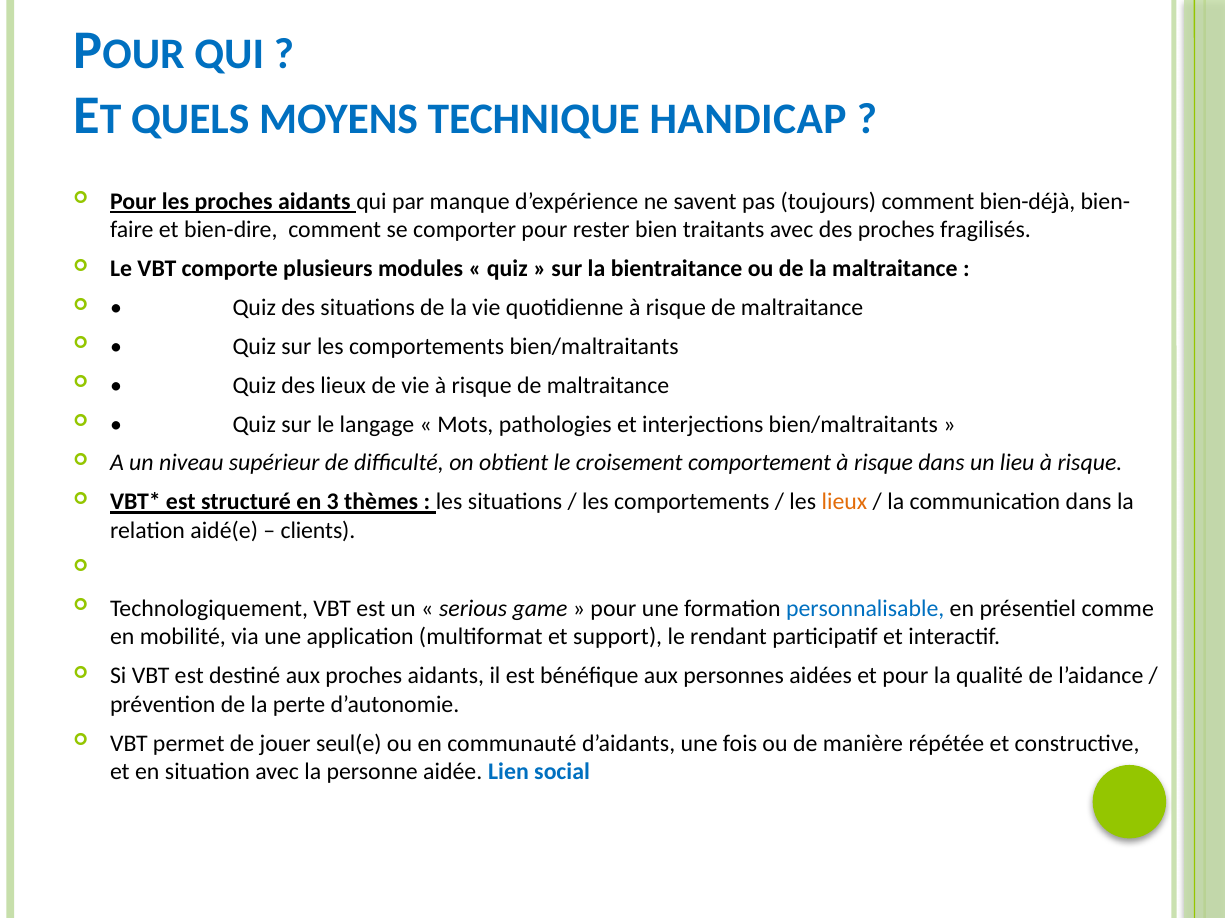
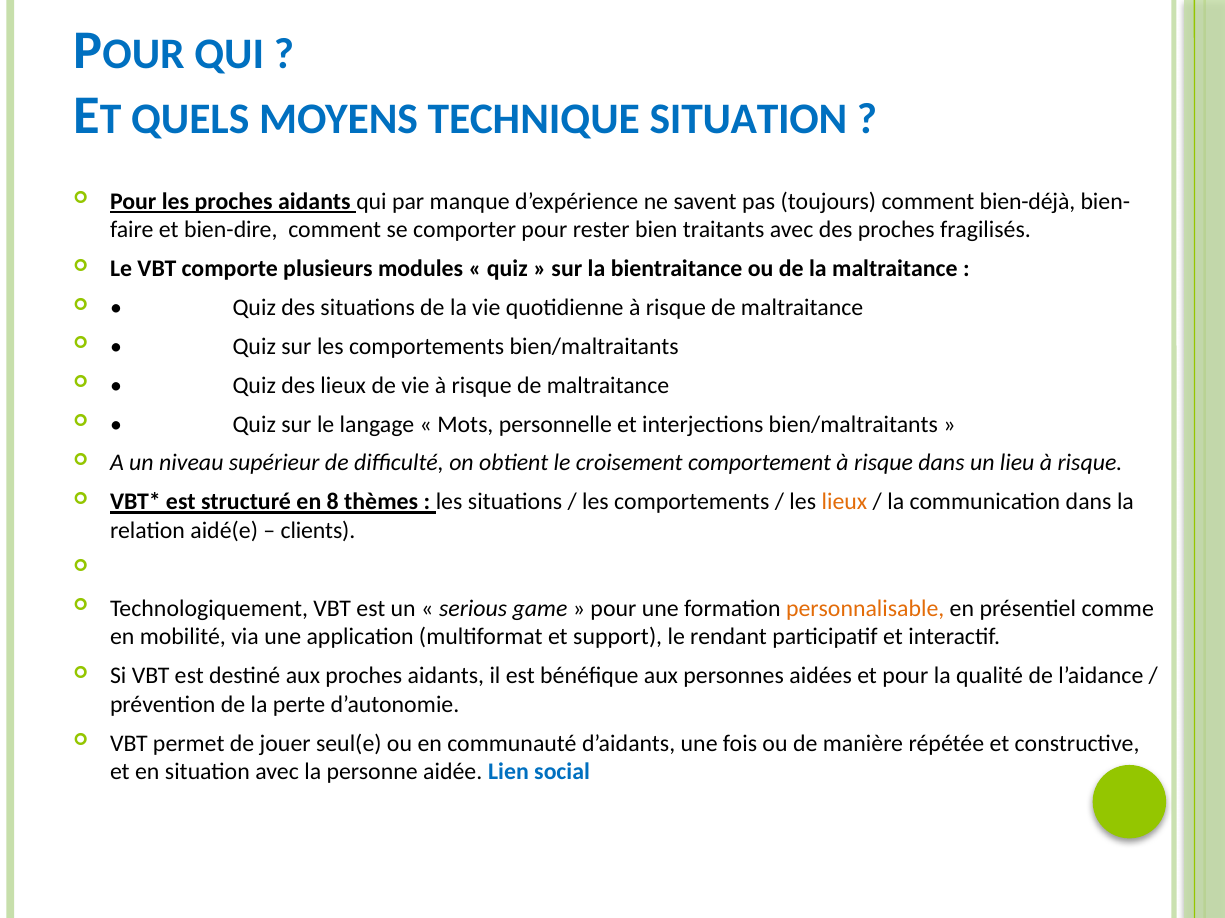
TECHNIQUE HANDICAP: HANDICAP -> SITUATION (748, 119)
pathologies: pathologies -> personnelle (555, 425)
3: 3 -> 8 (333, 502)
personnalisable colour: blue -> orange (865, 609)
